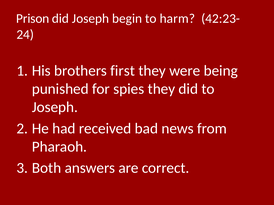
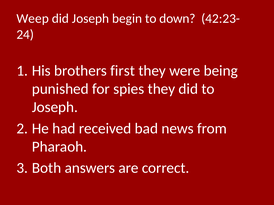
Prison: Prison -> Weep (33, 19)
harm: harm -> down (177, 19)
